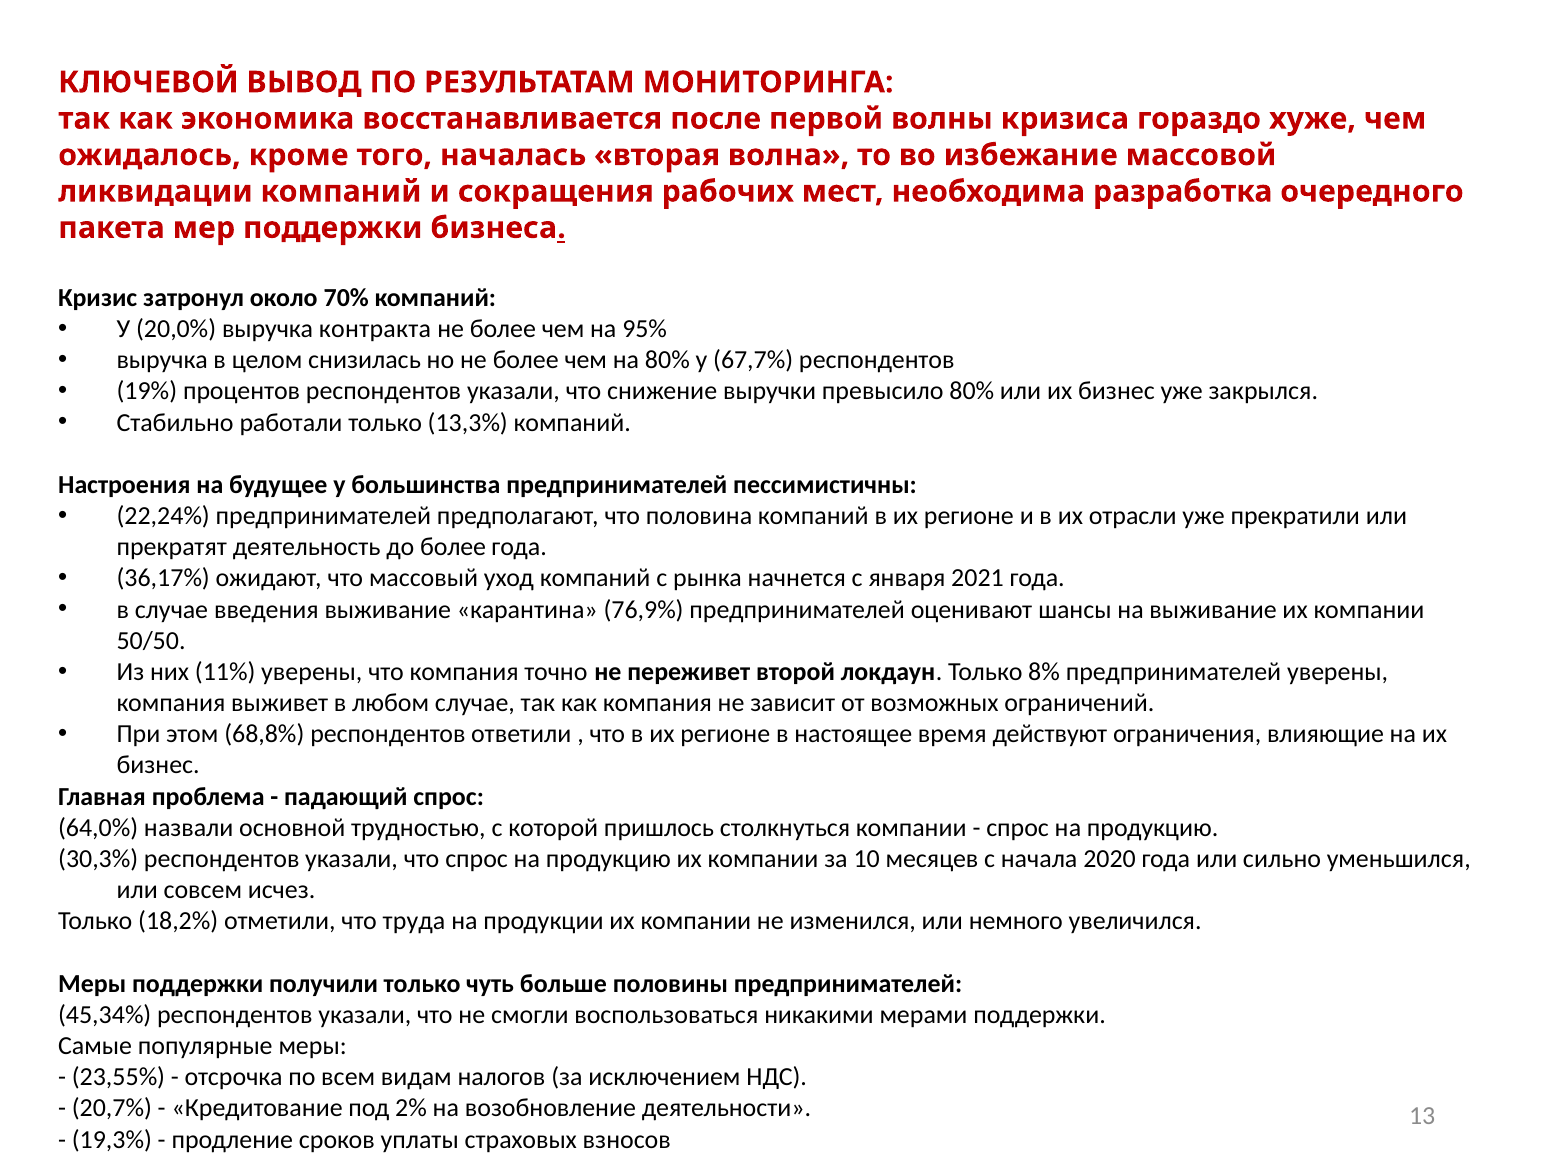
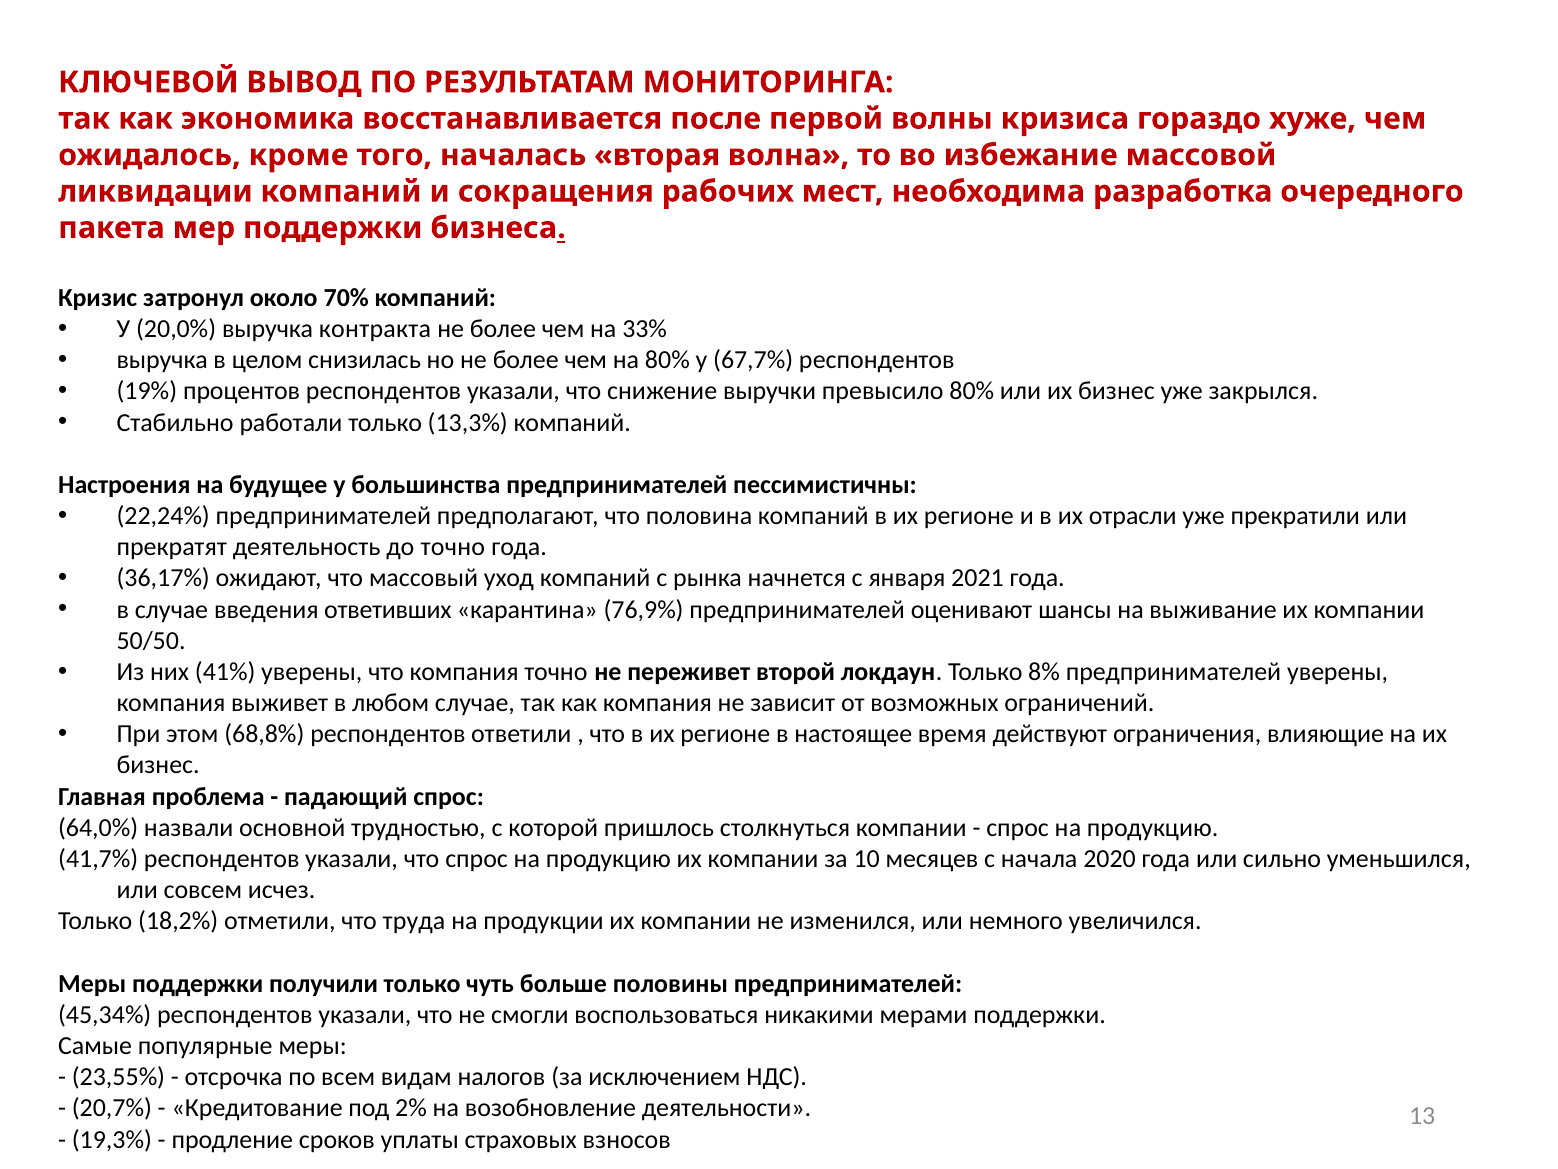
95%: 95% -> 33% (645, 329)
до более: более -> точно (453, 547)
введения выживание: выживание -> ответивших (388, 609)
11%: 11% -> 41% (225, 672)
30,3%: 30,3% -> 41,7% (98, 859)
